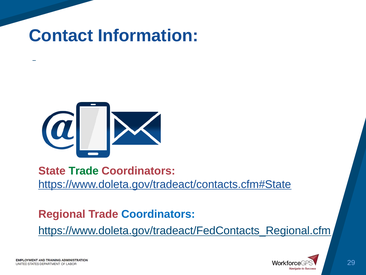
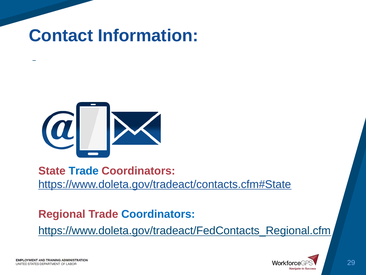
Trade colour: green -> blue (84, 171)
